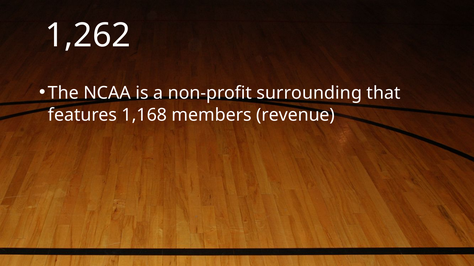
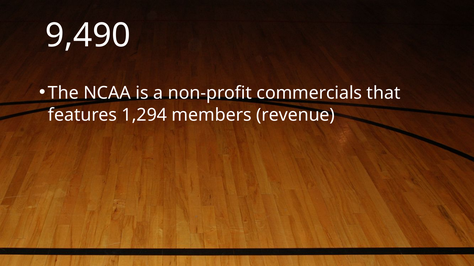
1,262: 1,262 -> 9,490 (88, 35)
surrounding: surrounding -> commercials (309, 93)
1,168: 1,168 -> 1,294 (144, 115)
